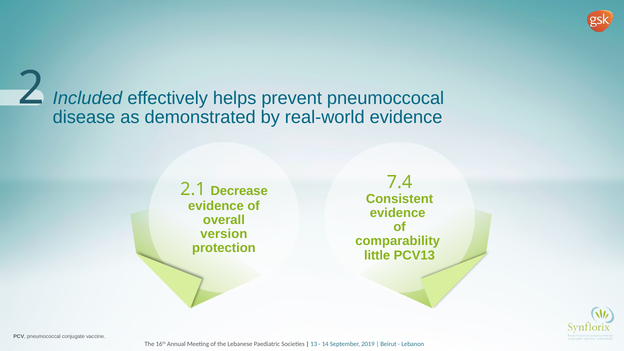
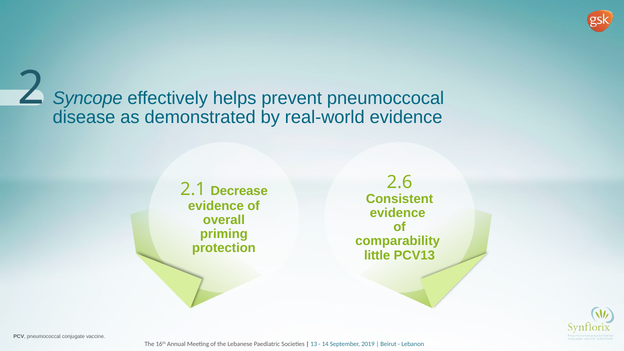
Included: Included -> Syncope (88, 99)
7.4: 7.4 -> 2.6 (400, 182)
version: version -> priming (224, 234)
